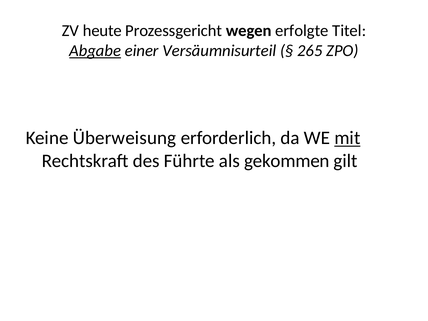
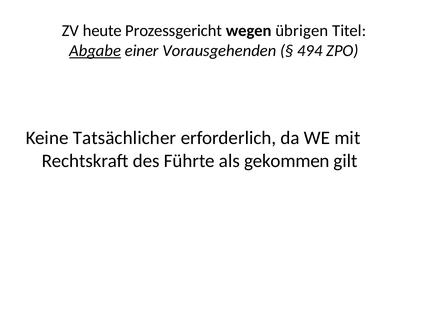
erfolgte: erfolgte -> übrigen (302, 31)
Versäumnisurteil: Versäumnisurteil -> Vorausgehenden (219, 51)
265: 265 -> 494 (310, 51)
Überweisung: Überweisung -> Tatsächlicher (125, 138)
mit underline: present -> none (347, 138)
